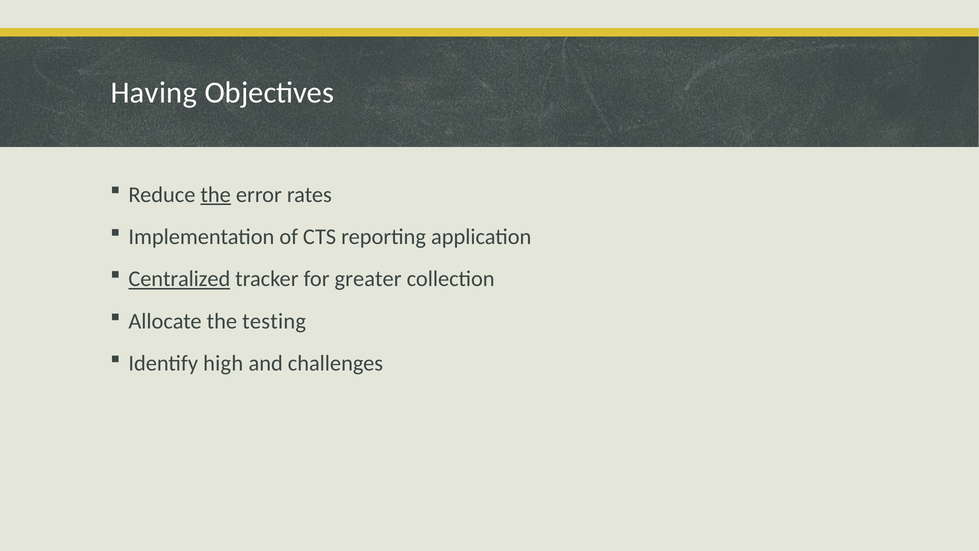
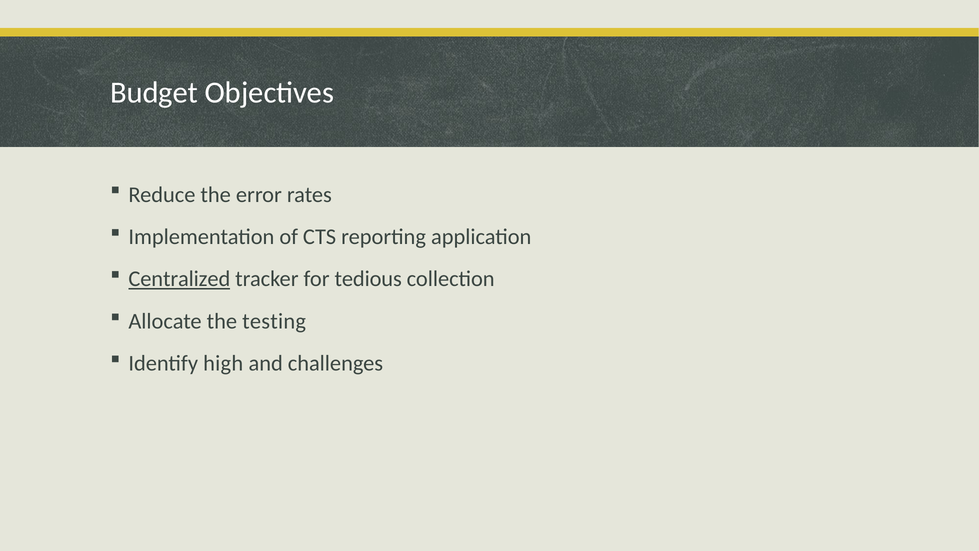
Having: Having -> Budget (154, 92)
the underline: present -> none (216, 195)
greater: greater -> tedious (368, 279)
